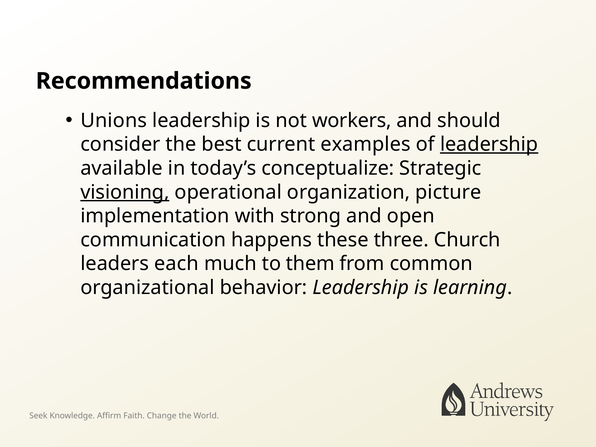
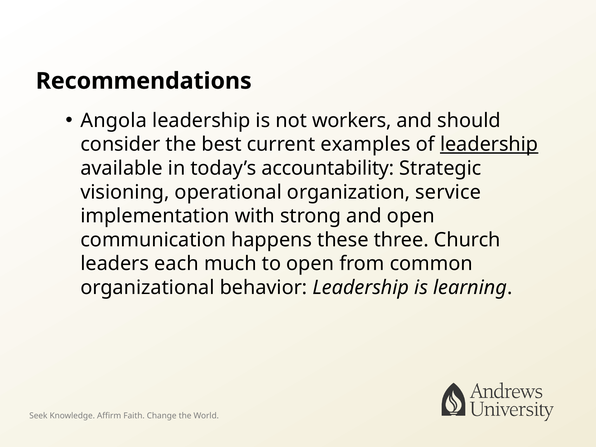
Unions: Unions -> Angola (114, 121)
conceptualize: conceptualize -> accountability (328, 168)
visioning underline: present -> none (125, 192)
picture: picture -> service (448, 192)
to them: them -> open (310, 264)
